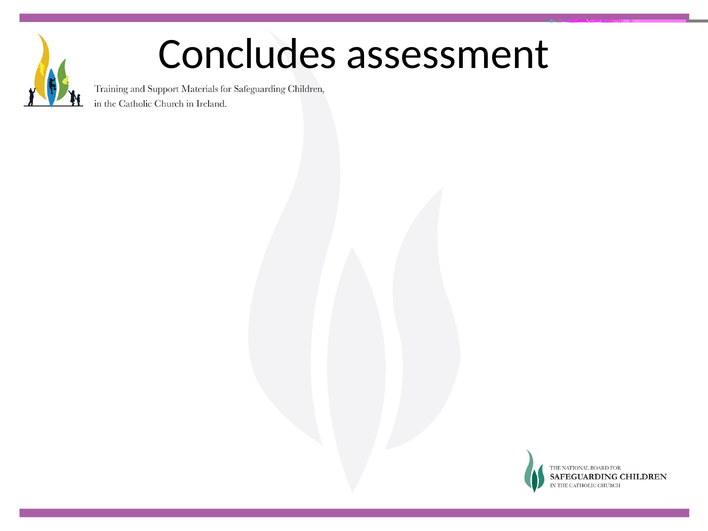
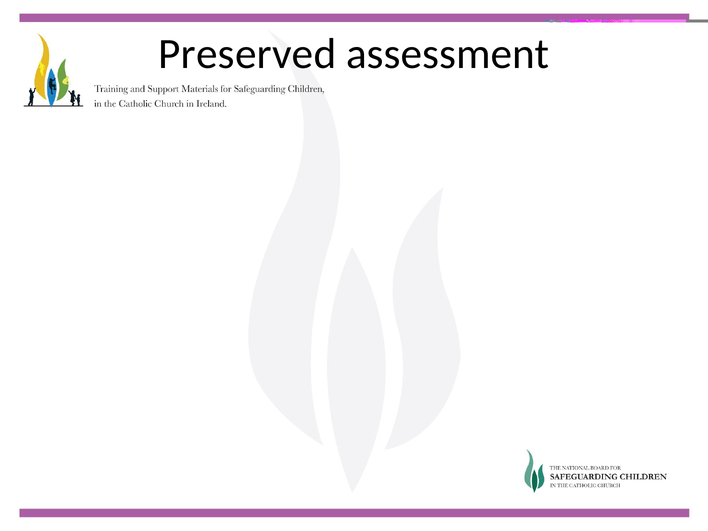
Concludes: Concludes -> Preserved (247, 54)
